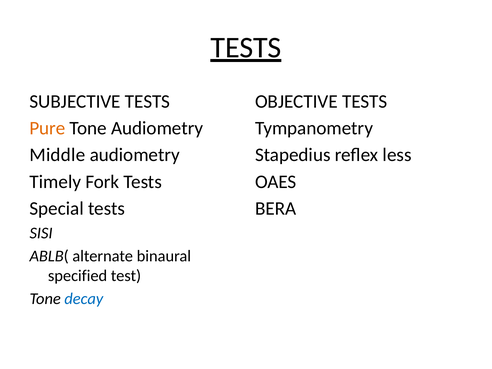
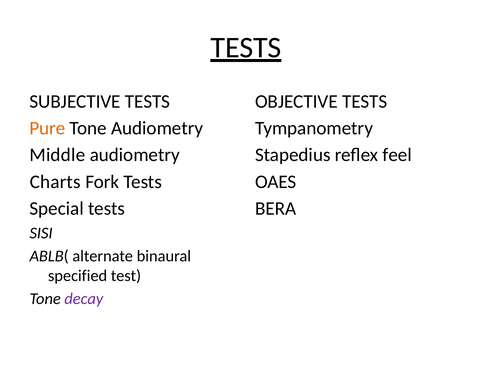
less: less -> feel (397, 155)
Timely: Timely -> Charts (55, 182)
decay colour: blue -> purple (84, 299)
